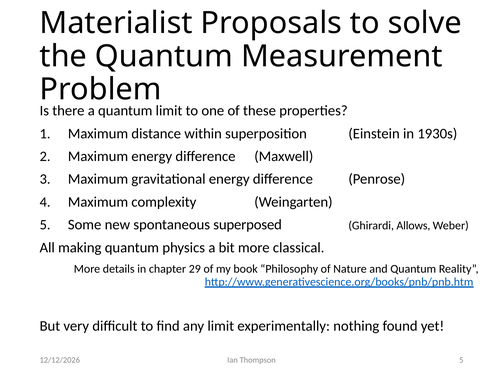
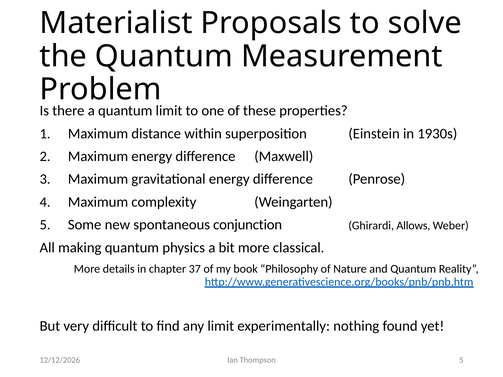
superposed: superposed -> conjunction (248, 225)
29: 29 -> 37 (195, 269)
